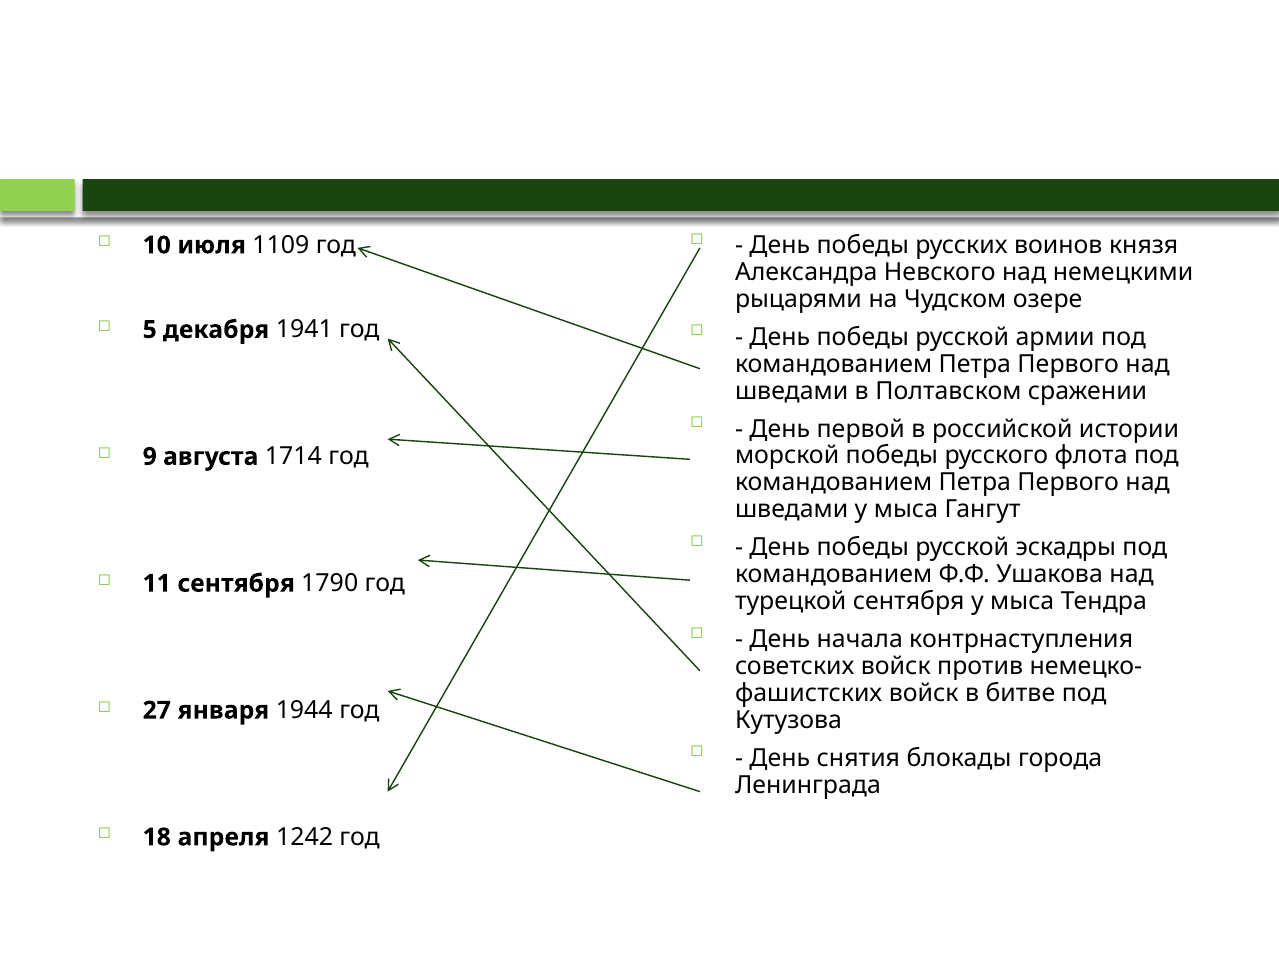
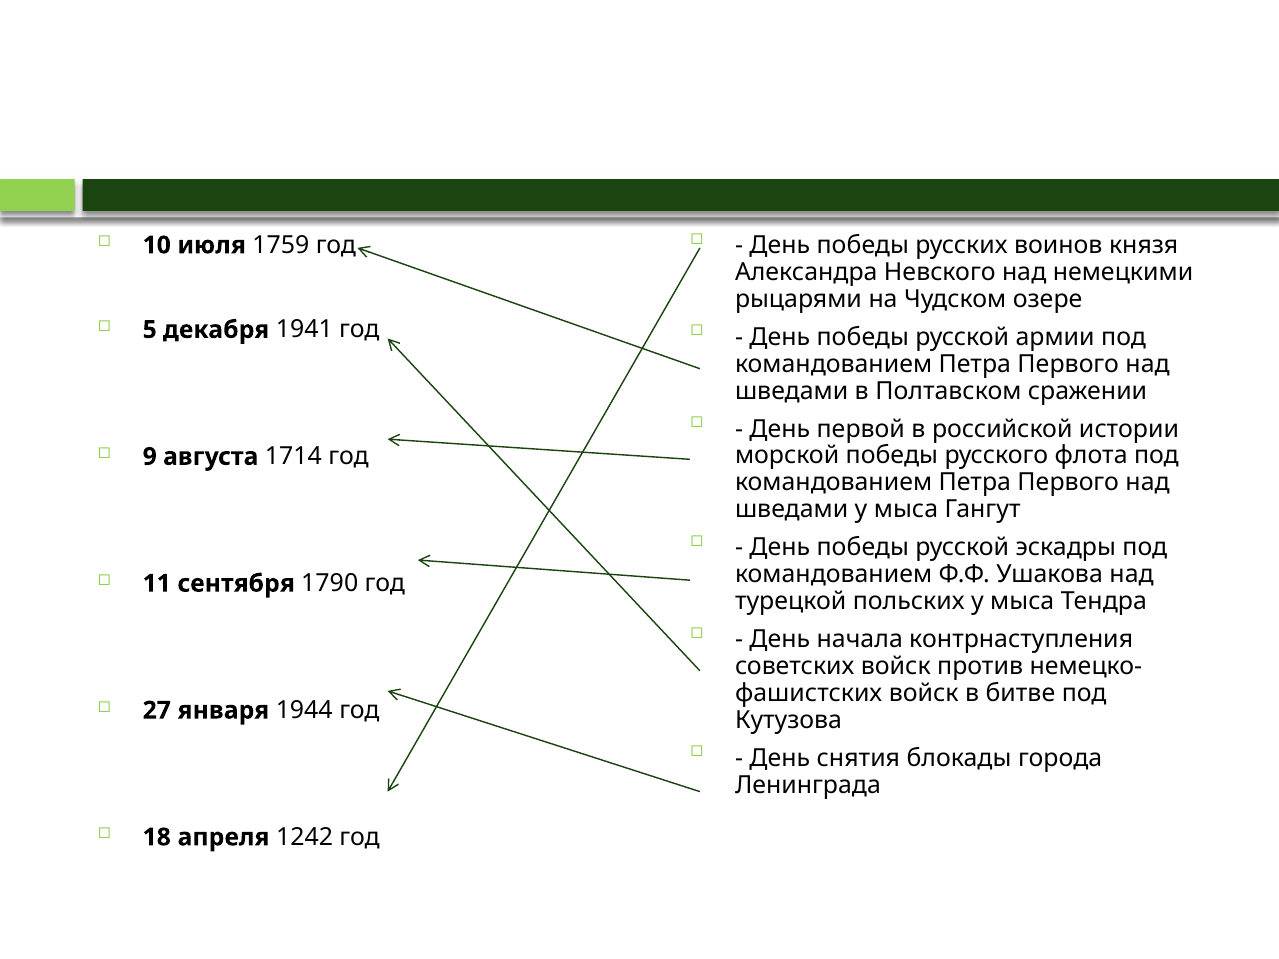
1109: 1109 -> 1759 (281, 245)
турецкой сентября: сентября -> польских (909, 601)
